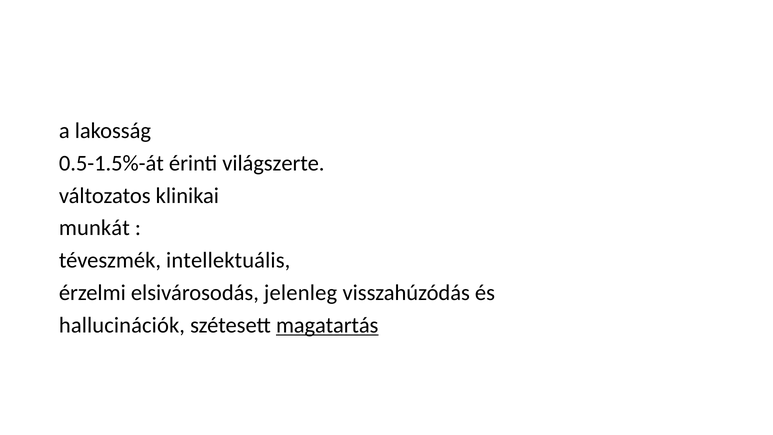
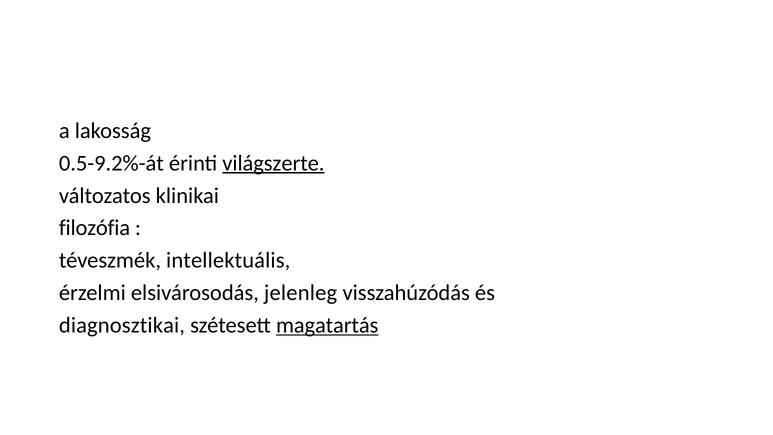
0.5-1.5%-át: 0.5-1.5%-át -> 0.5-9.2%-át (111, 163)
világszerte underline: none -> present (273, 163)
munkát: munkát -> filozófia (95, 228)
hallucinációk: hallucinációk -> diagnosztikai (122, 325)
